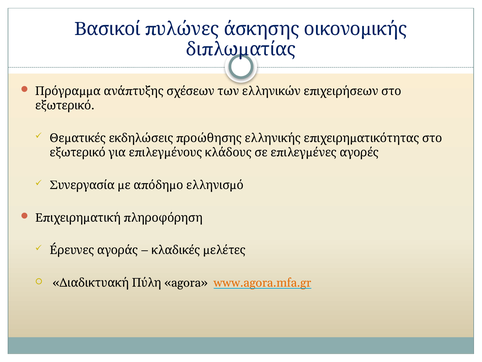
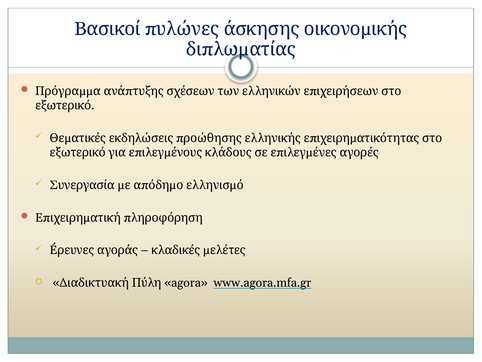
www.agora.mfa.gr colour: orange -> black (262, 282)
